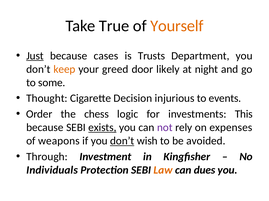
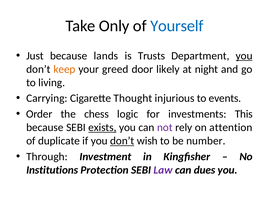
True: True -> Only (114, 26)
Yourself colour: orange -> blue (177, 26)
Just underline: present -> none (35, 56)
cases: cases -> lands (106, 56)
you underline: none -> present (244, 56)
some: some -> living (52, 83)
Thought: Thought -> Carrying (47, 99)
Decision: Decision -> Thought (133, 99)
expenses: expenses -> attention (231, 128)
weapons: weapons -> duplicate (59, 141)
avoided: avoided -> number (206, 141)
Individuals: Individuals -> Institutions (52, 171)
Law colour: orange -> purple (163, 171)
